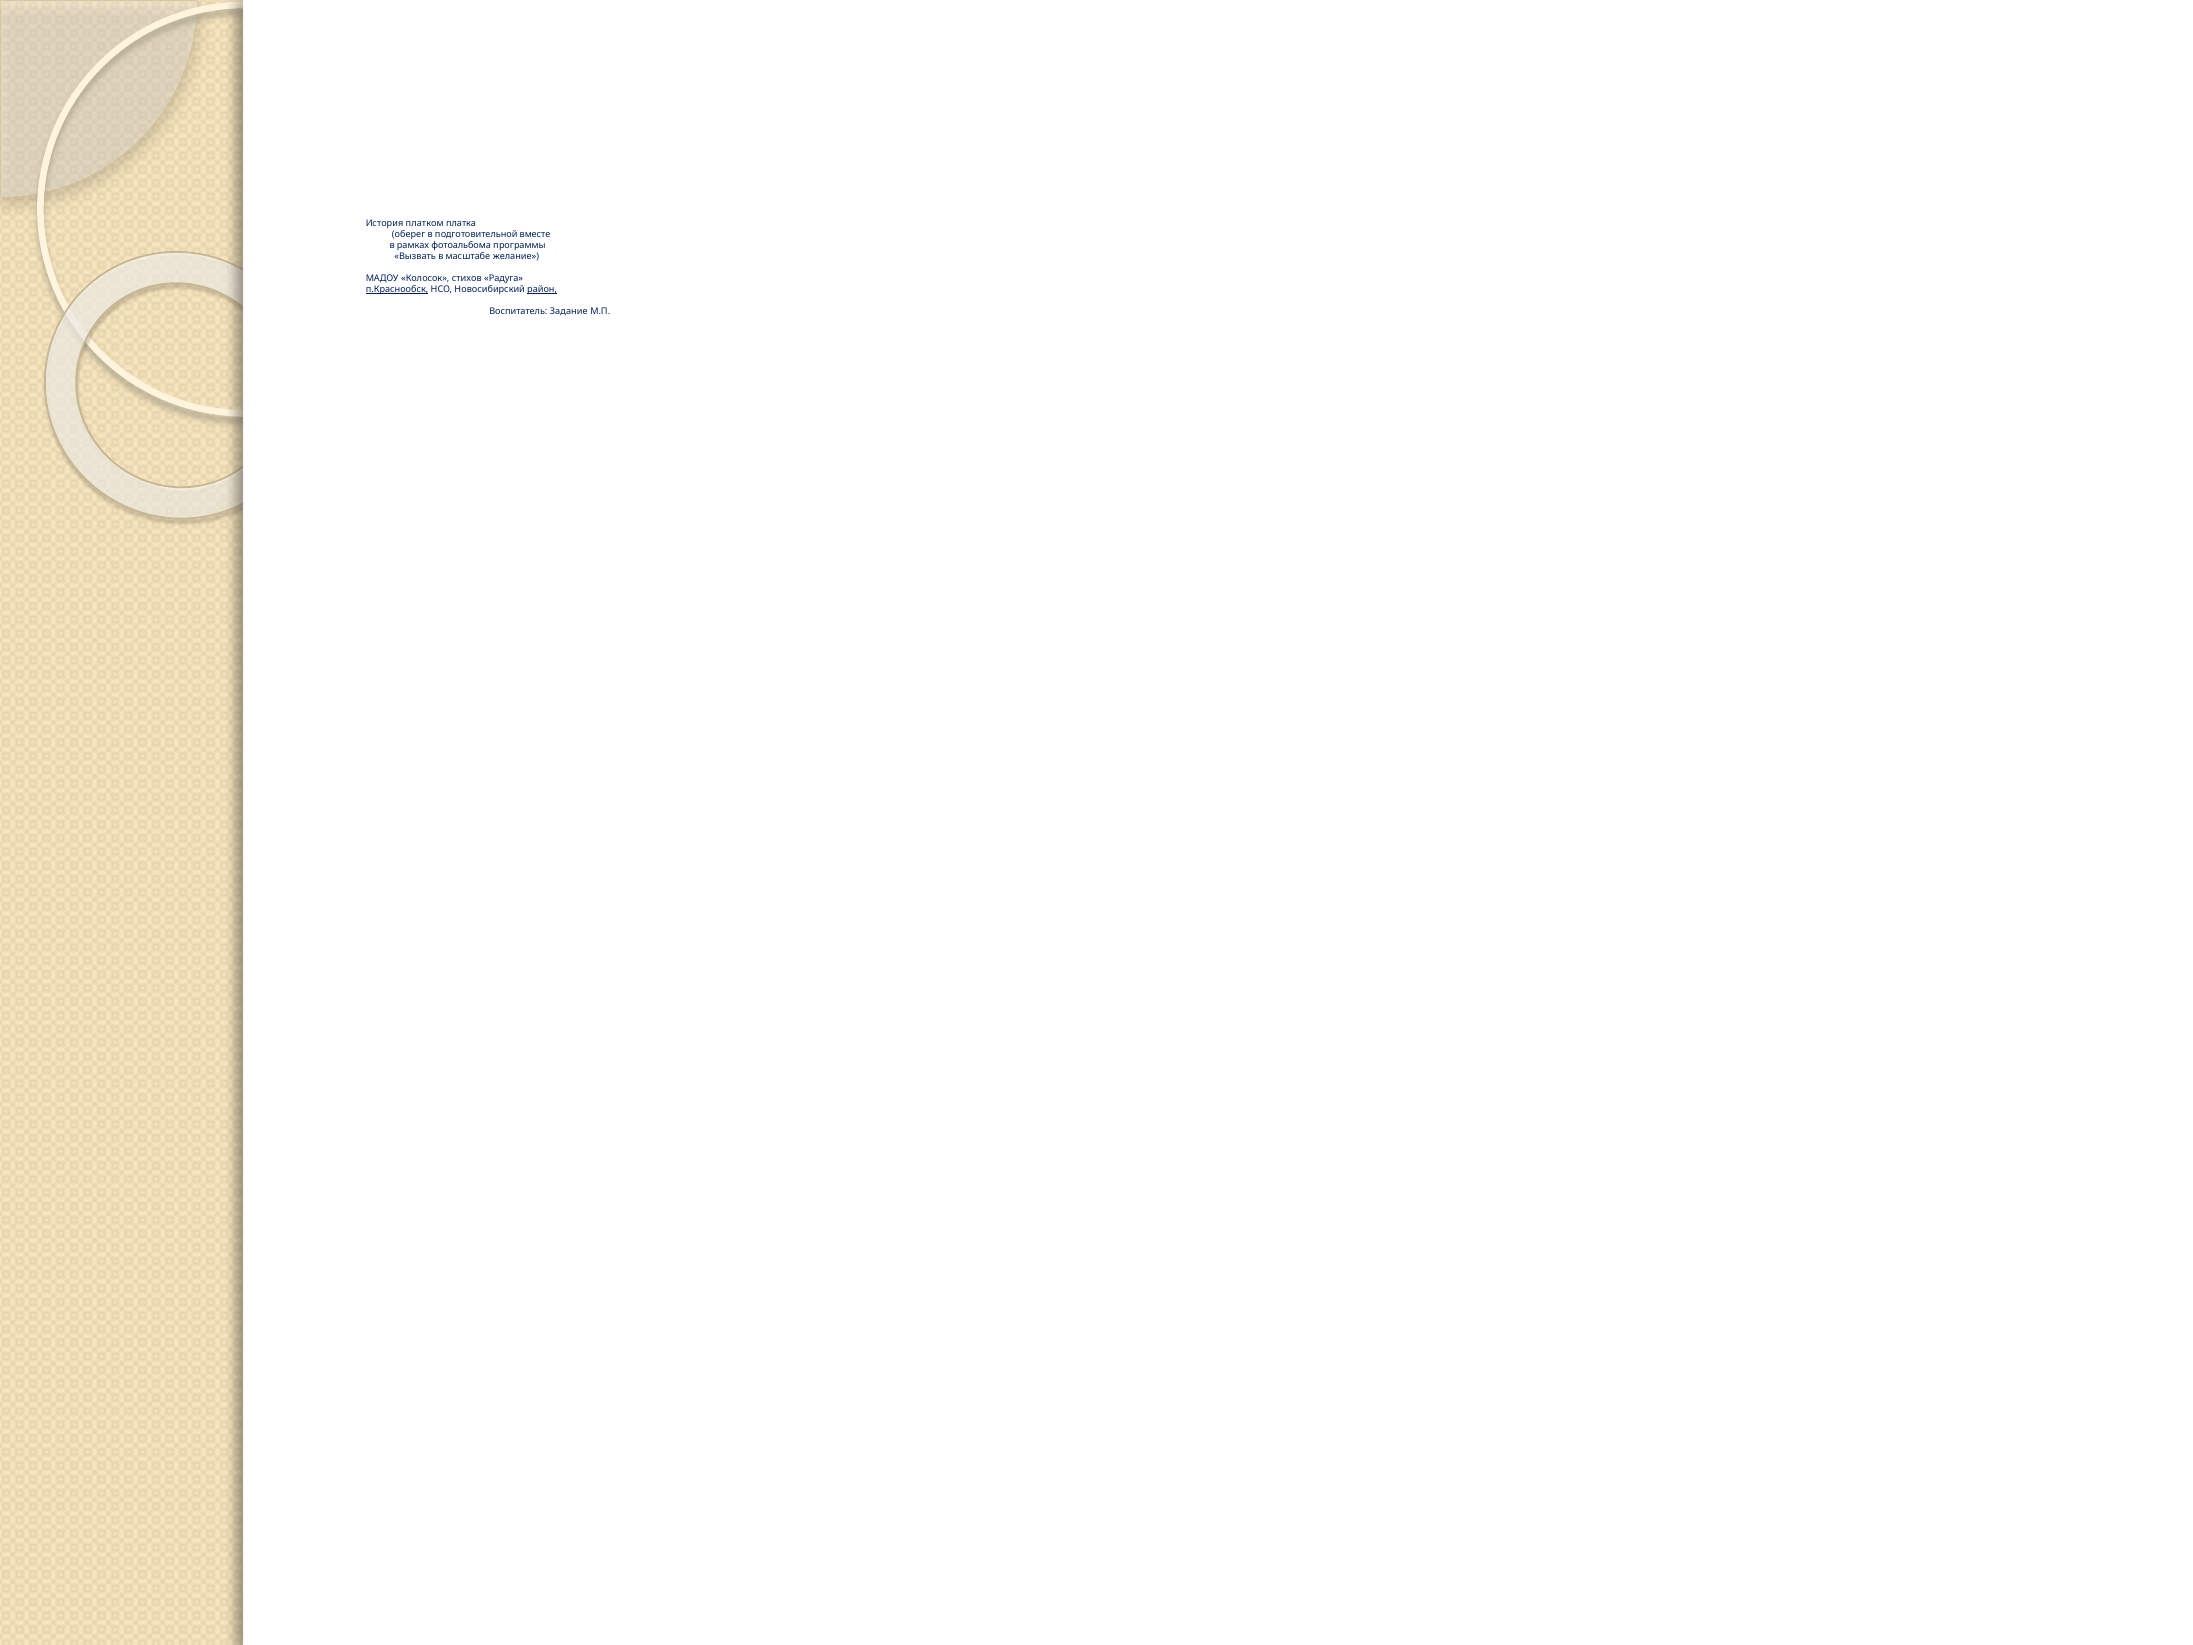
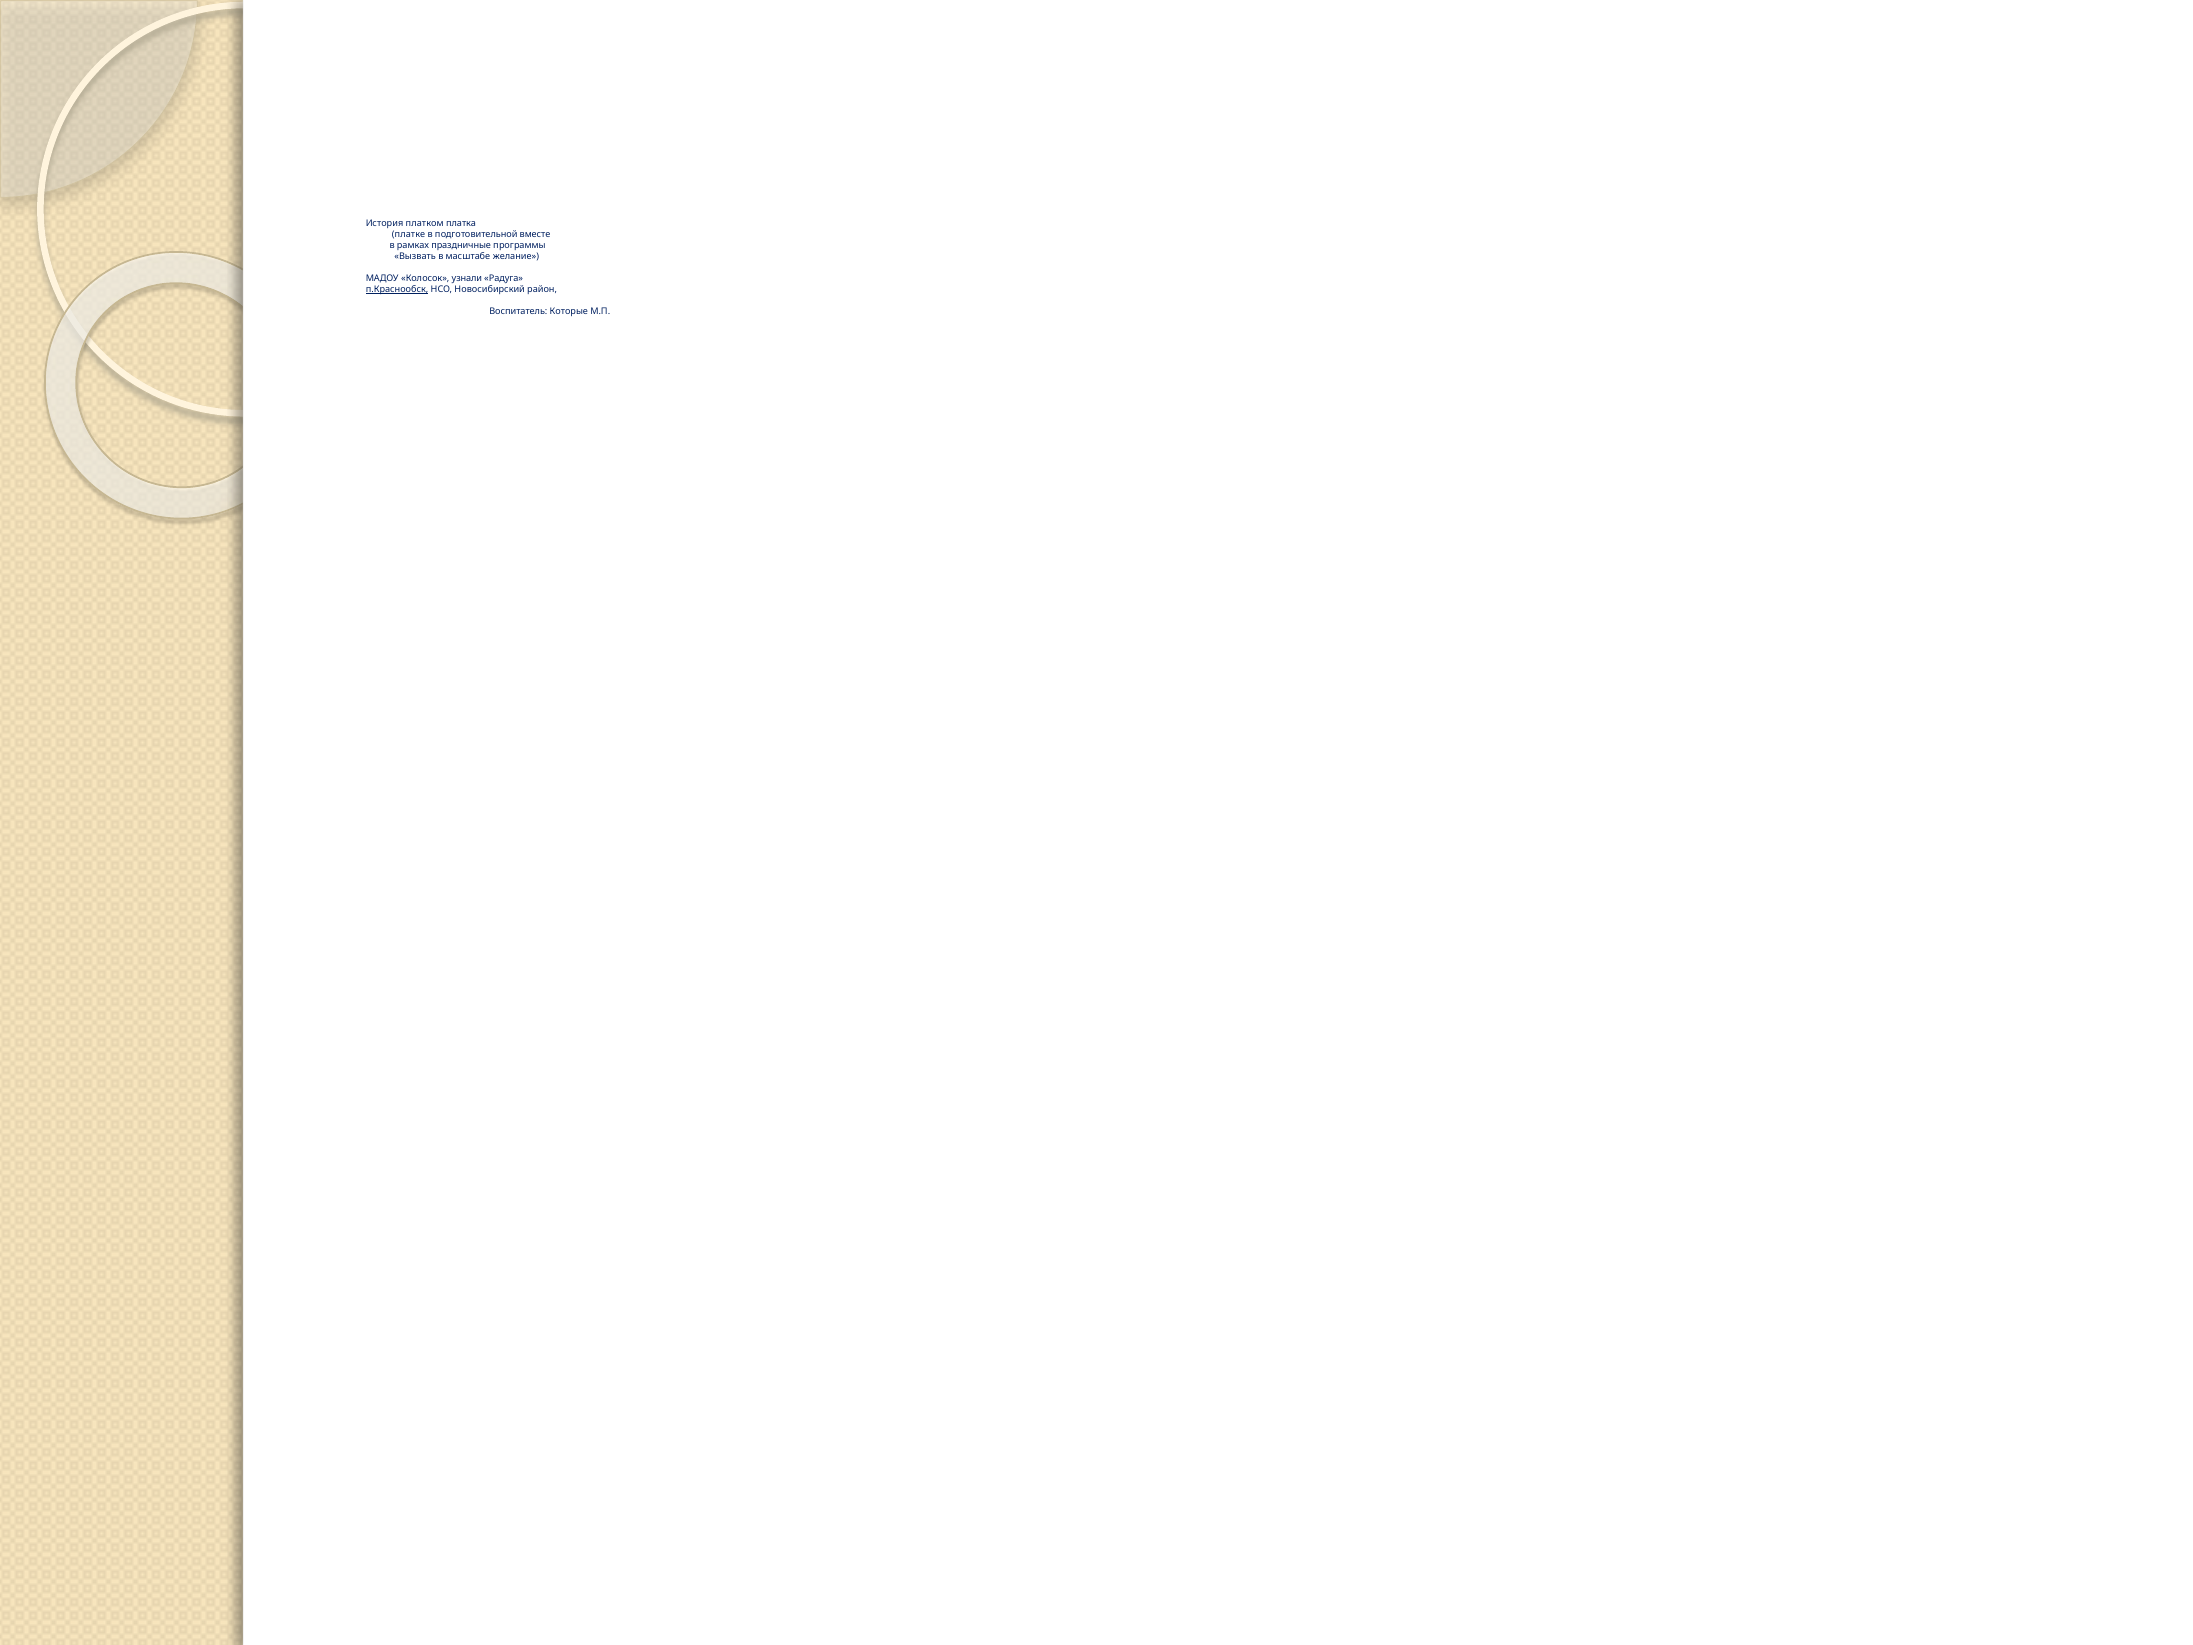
оберег: оберег -> платке (409, 235)
фотоальбома: фотоальбома -> праздничные (461, 246)
стихов: стихов -> узнали (467, 279)
район underline: present -> none (542, 290)
Задание: Задание -> Которые (569, 312)
